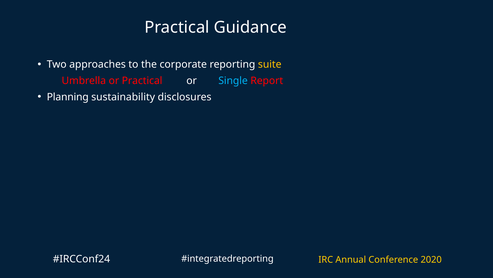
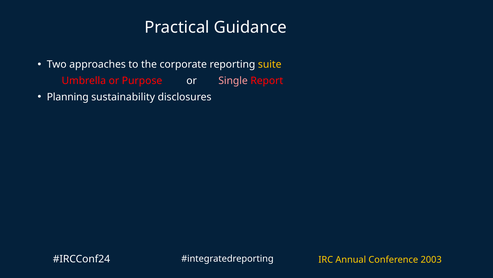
or Practical: Practical -> Purpose (142, 80)
Single colour: light blue -> pink (233, 80)
2020: 2020 -> 2003 (431, 259)
